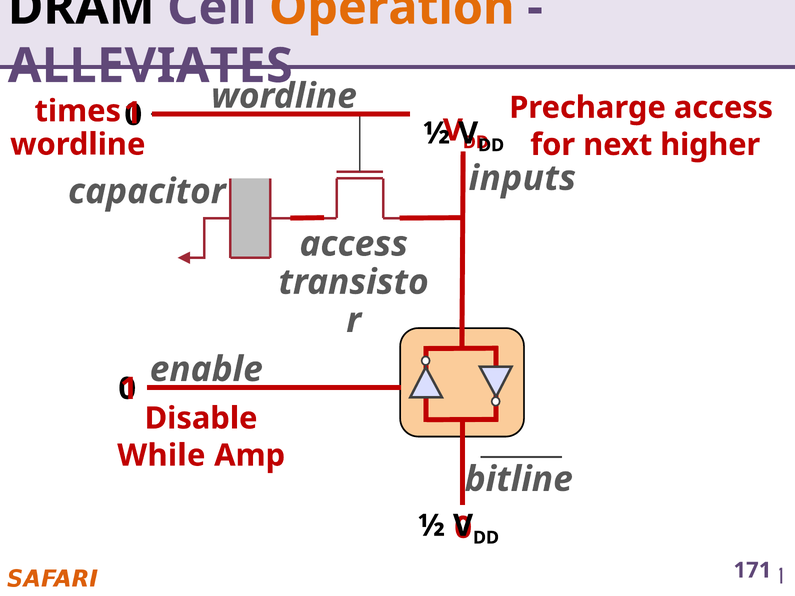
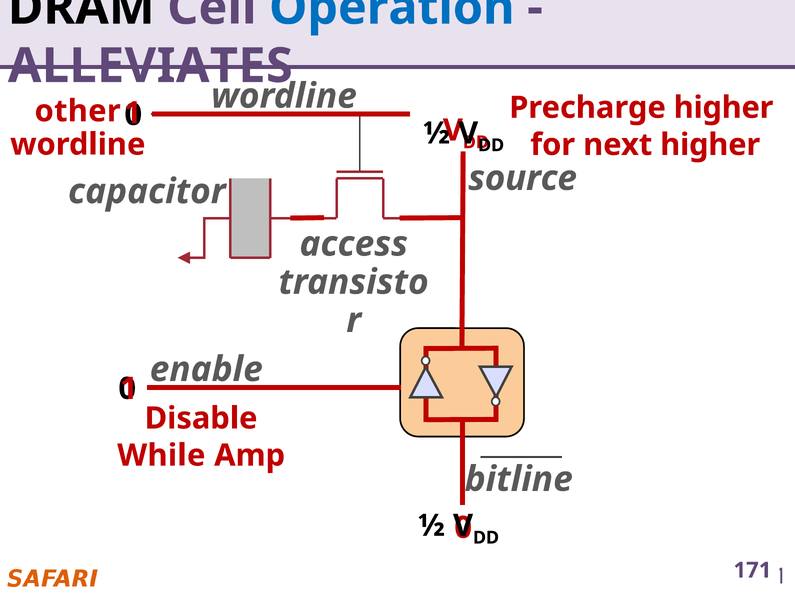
Operation colour: orange -> blue (392, 8)
times: times -> other (78, 111)
Precharge access: access -> higher (724, 108)
inputs: inputs -> source (523, 178)
